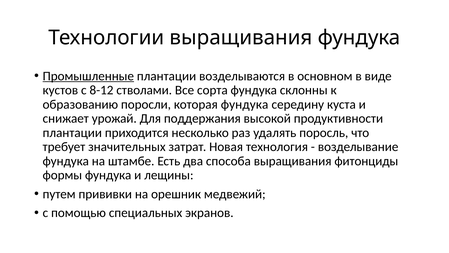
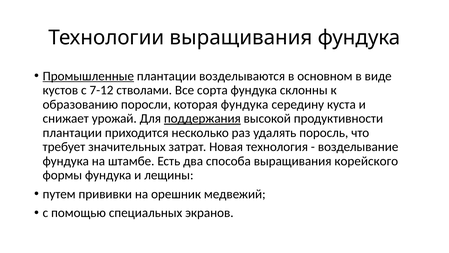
8-12: 8-12 -> 7-12 (102, 90)
поддержания underline: none -> present (202, 118)
фитонциды: фитонциды -> корейского (366, 161)
